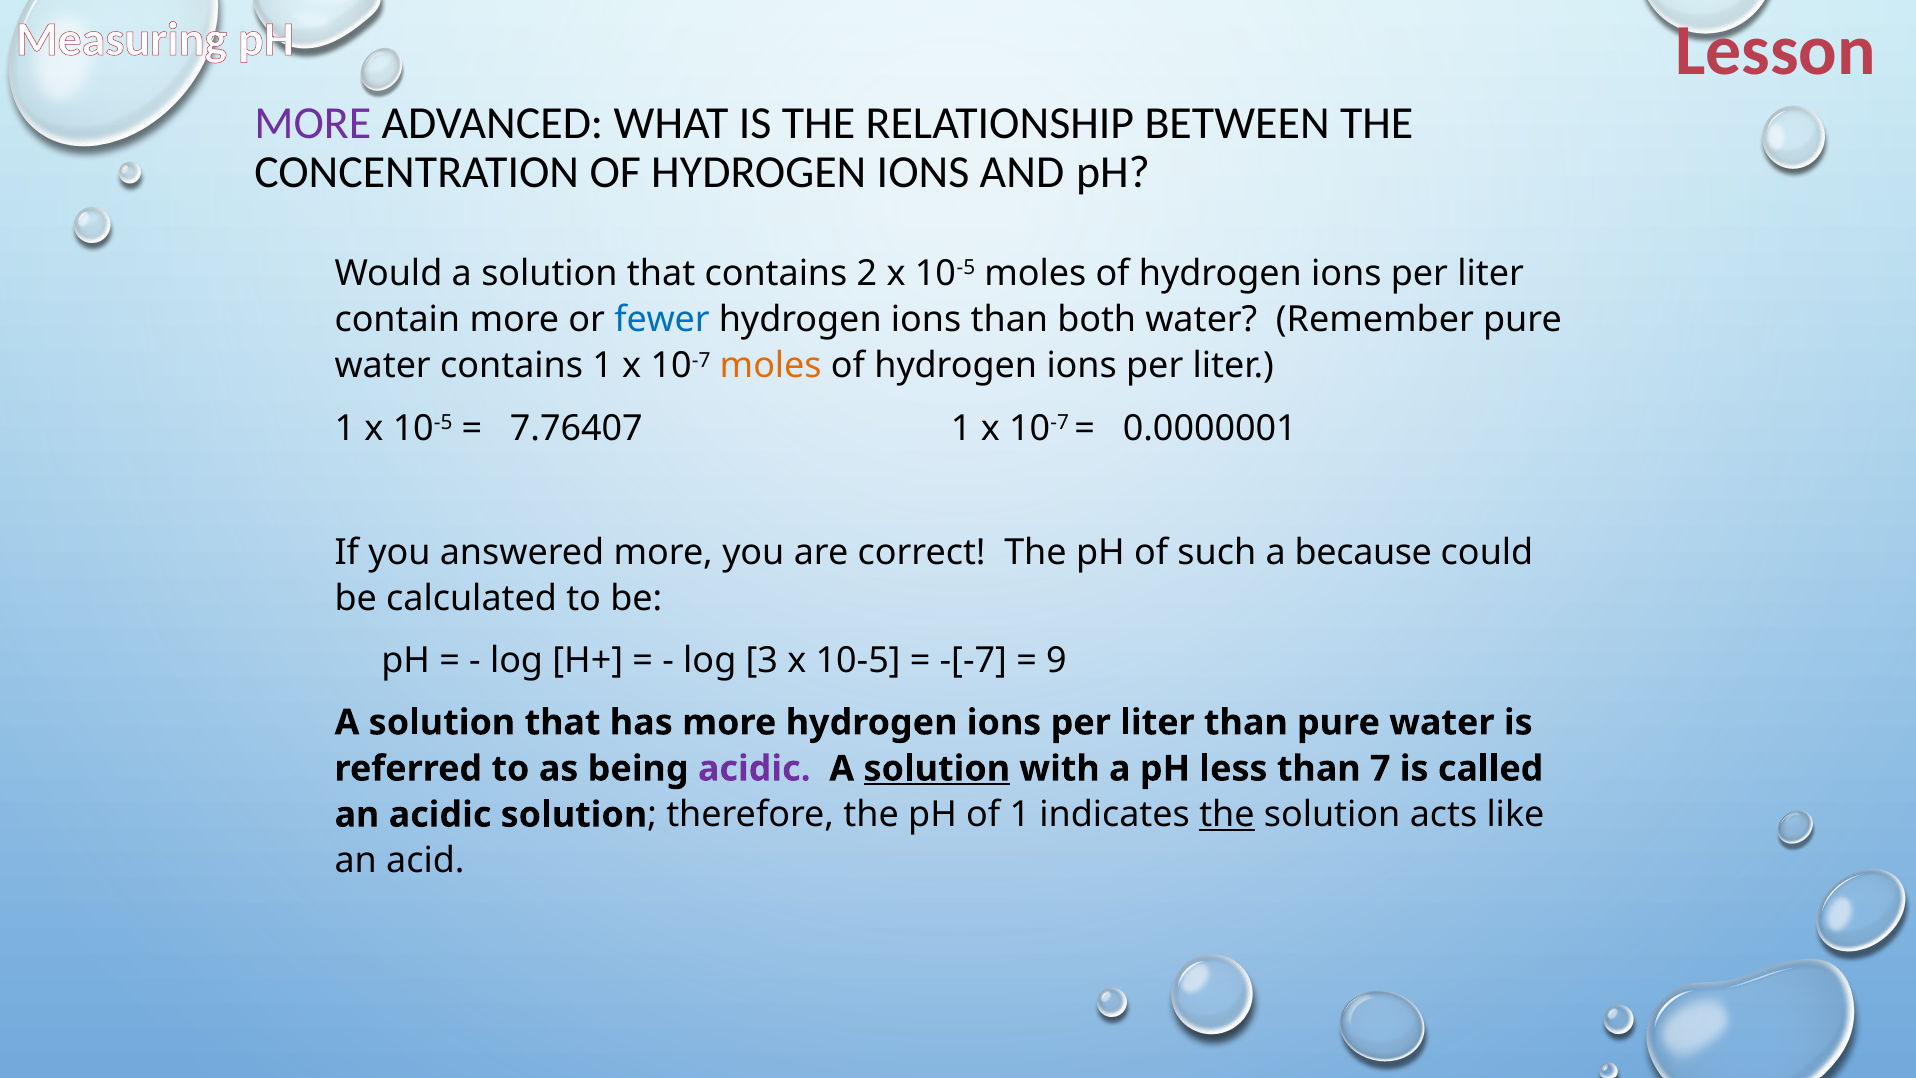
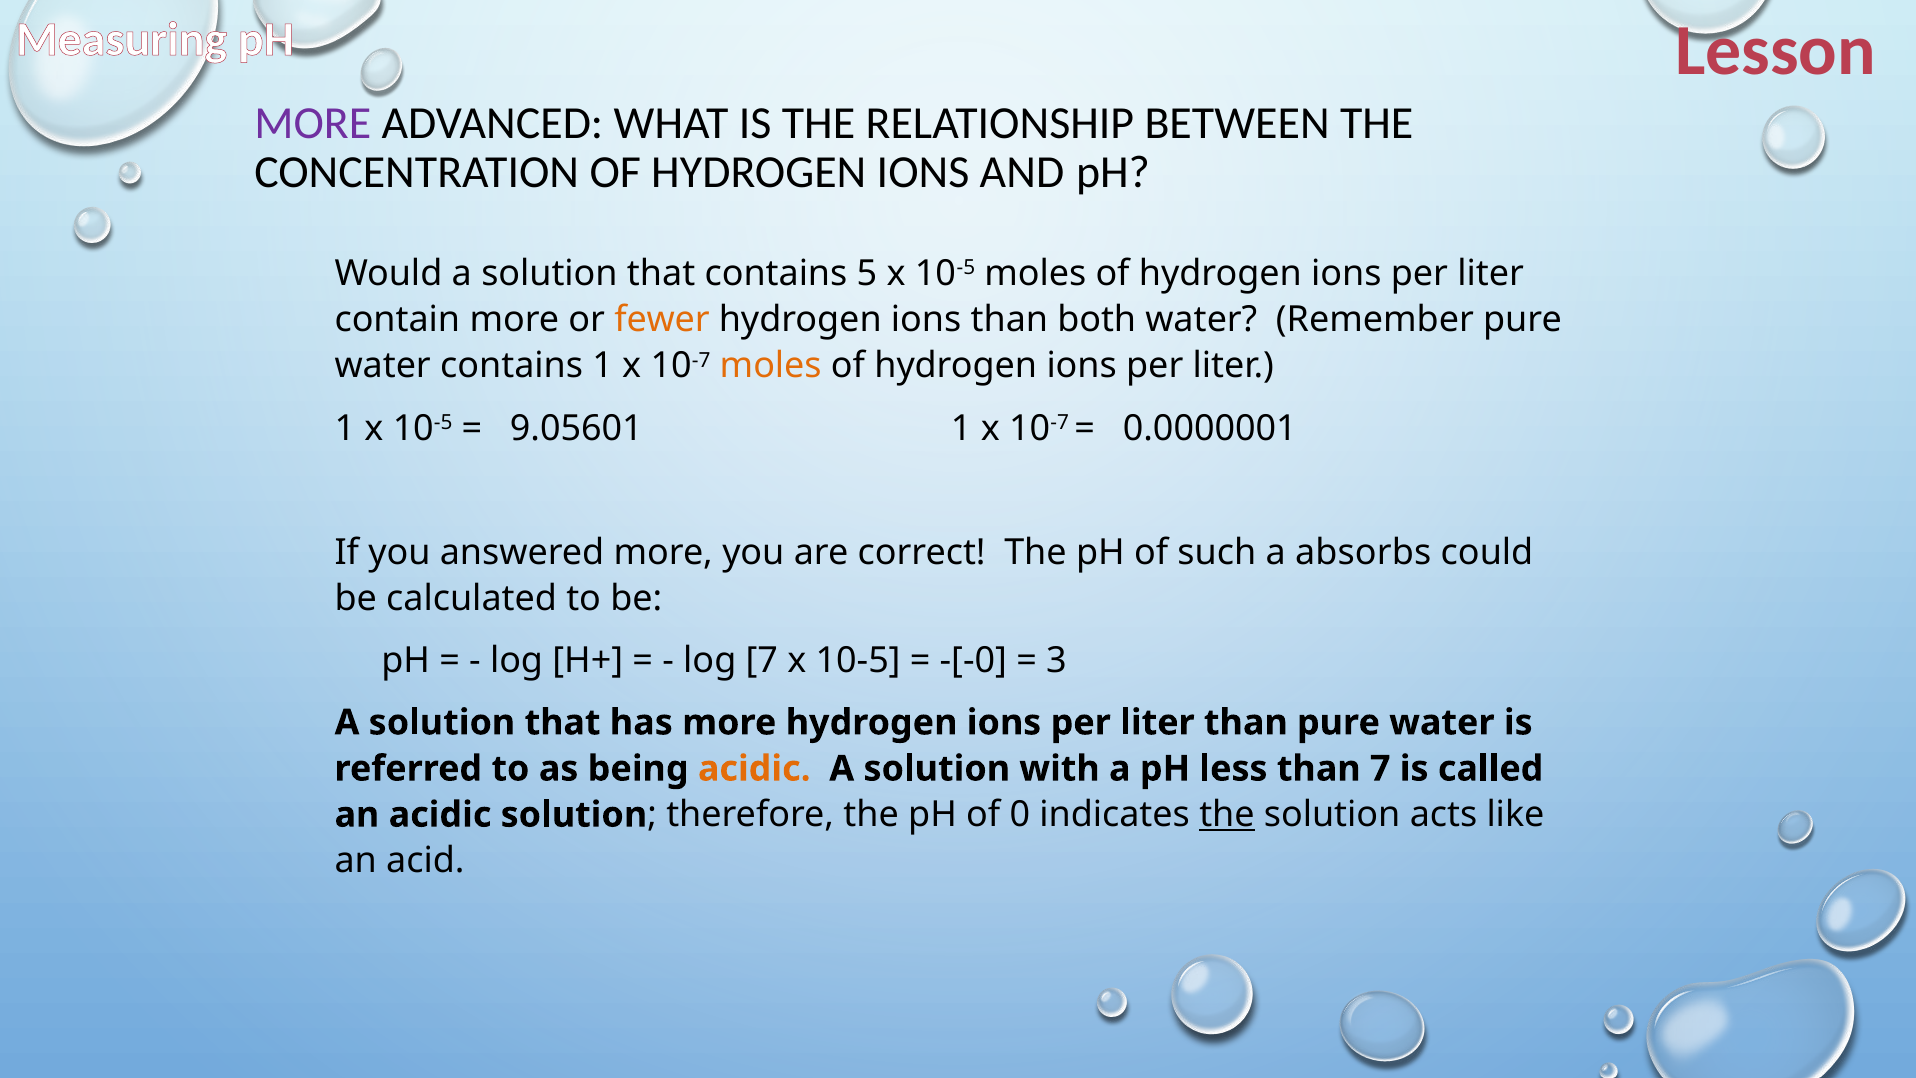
2: 2 -> 5 (867, 274)
fewer colour: blue -> orange (662, 320)
7.76407: 7.76407 -> 9.05601 (576, 428)
because: because -> absorbs (1363, 552)
log 3: 3 -> 7 (762, 660)
-[-7: -[-7 -> -[-0 (973, 660)
9: 9 -> 3 (1056, 660)
acidic colour: purple -> orange (754, 769)
solution underline: present -> none (937, 769)
of 1: 1 -> 0 (1020, 815)
